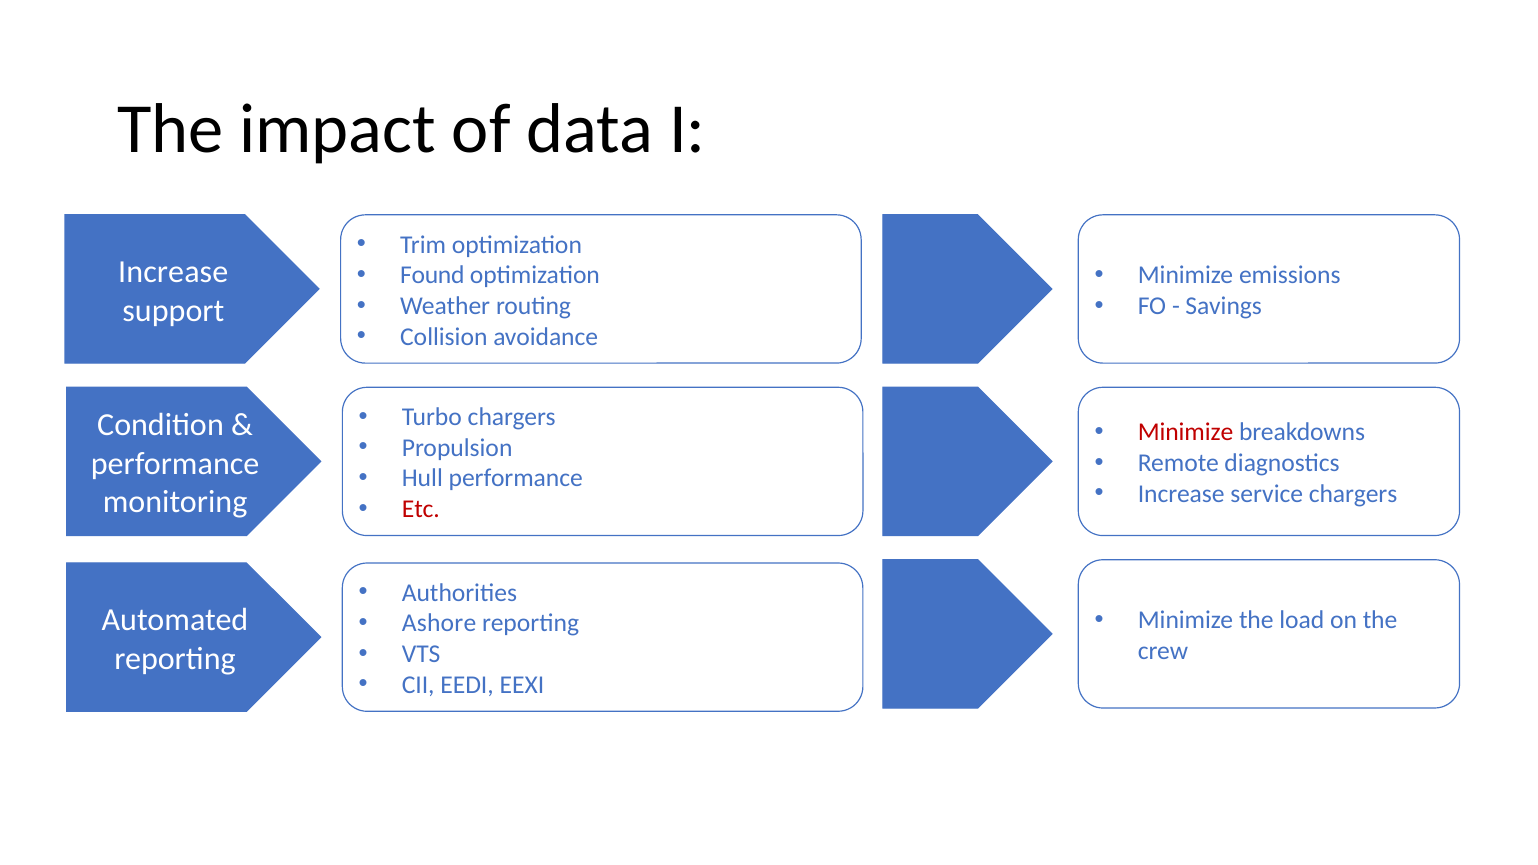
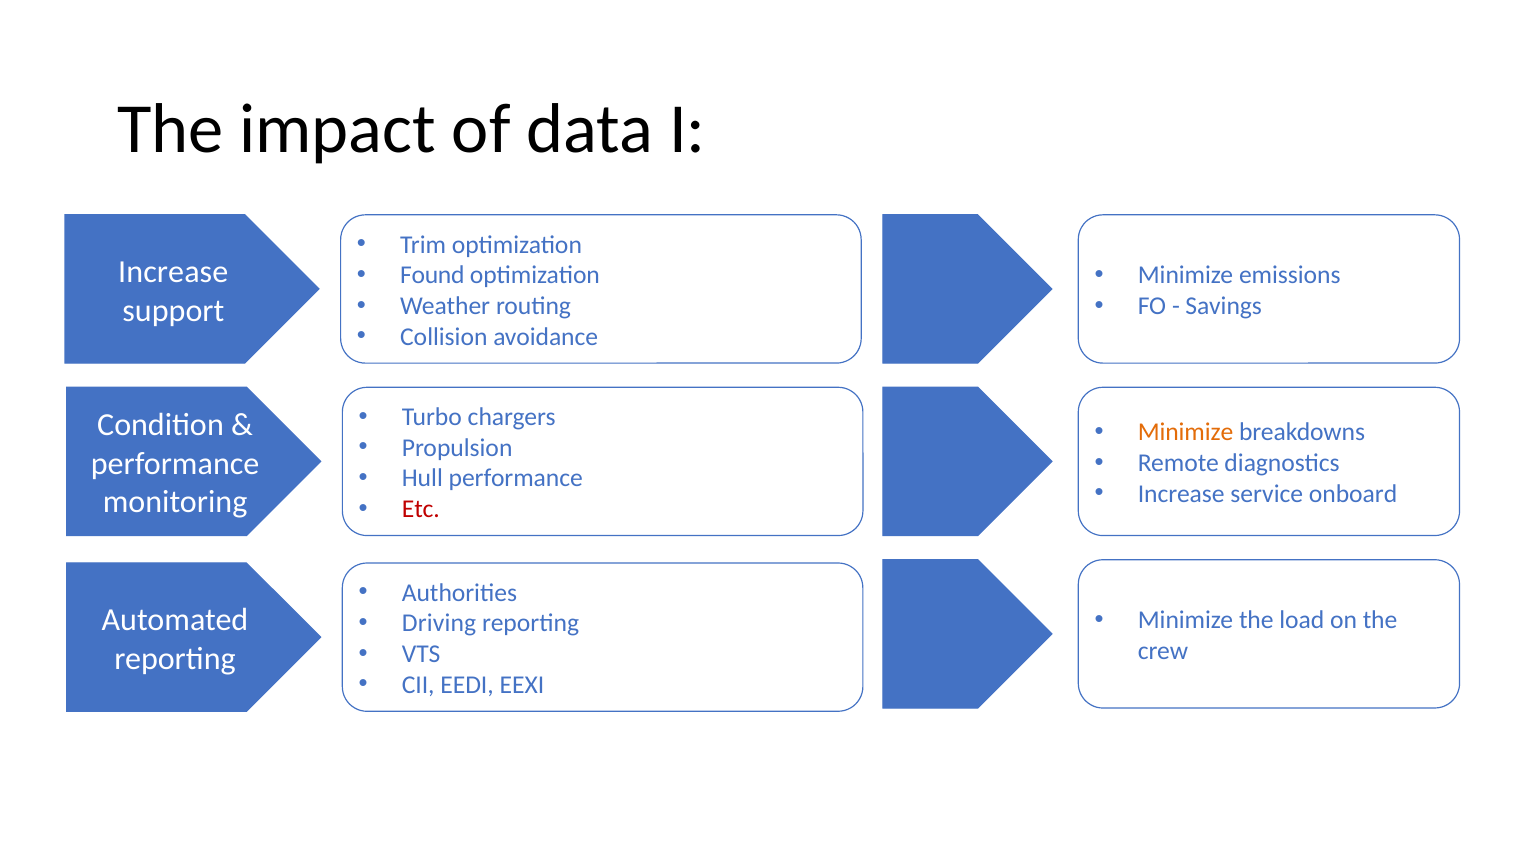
Minimize colour: red -> orange (1186, 433)
service chargers: chargers -> onboard (1353, 494)
Ashore: Ashore -> Driving (439, 624)
